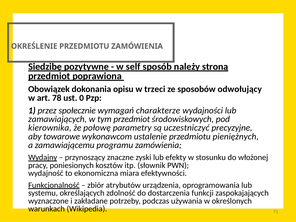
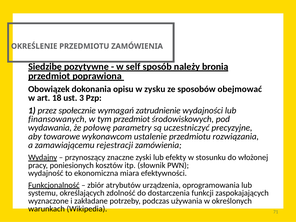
stroną: stroną -> bronią (215, 67)
trzeci: trzeci -> zysku (155, 89)
odwołujący: odwołujący -> obejmować (240, 89)
78: 78 -> 18 (57, 98)
0: 0 -> 3 (82, 98)
charakterze: charakterze -> zatrudnienie (158, 110)
zamawiających: zamawiających -> finansowanych (57, 119)
kierownika: kierownika -> wydawania (50, 128)
pieniężnych: pieniężnych -> rozwiązania (236, 136)
programu: programu -> rejestracji (115, 145)
